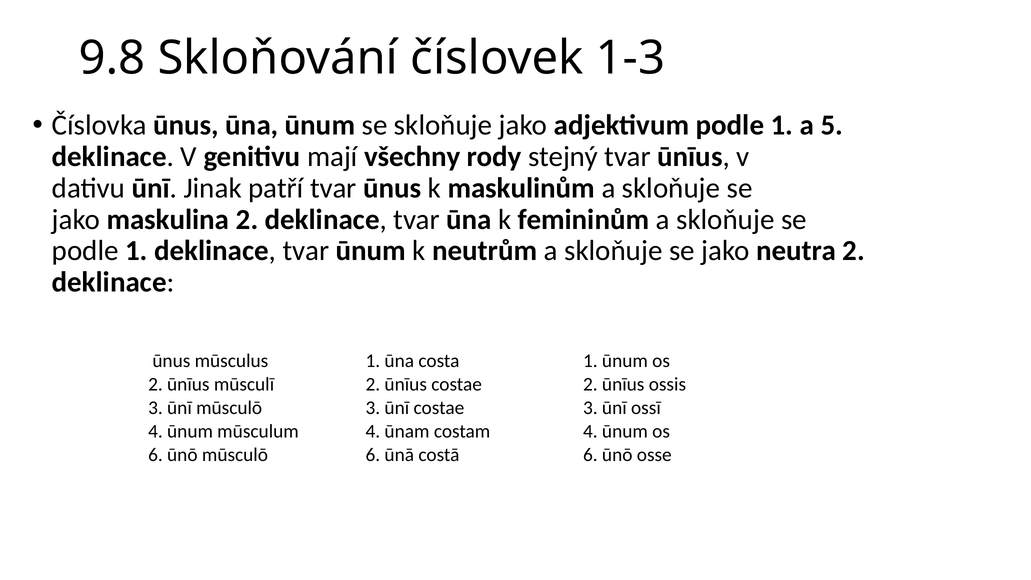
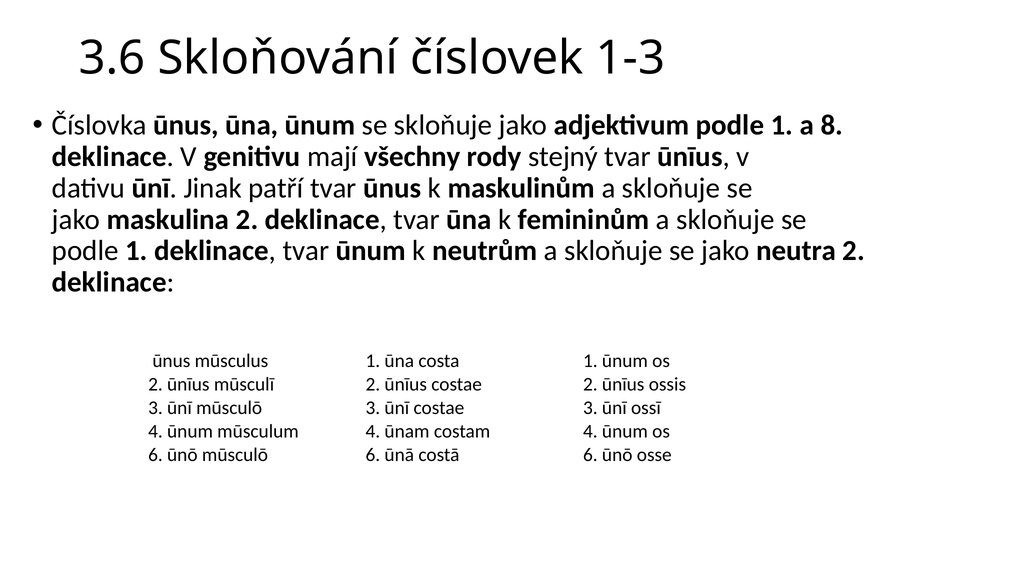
9.8: 9.8 -> 3.6 (112, 58)
5: 5 -> 8 (832, 125)
